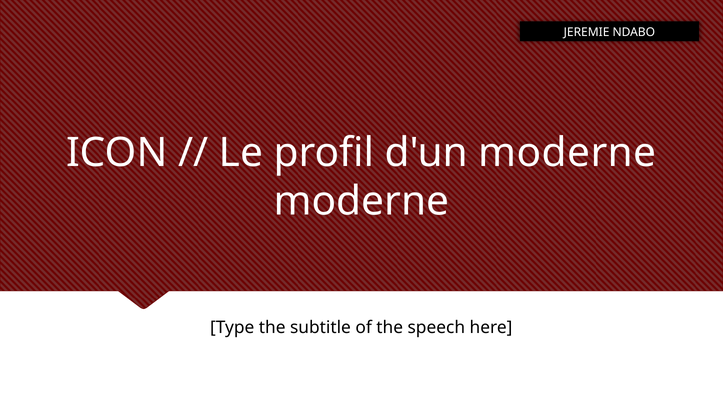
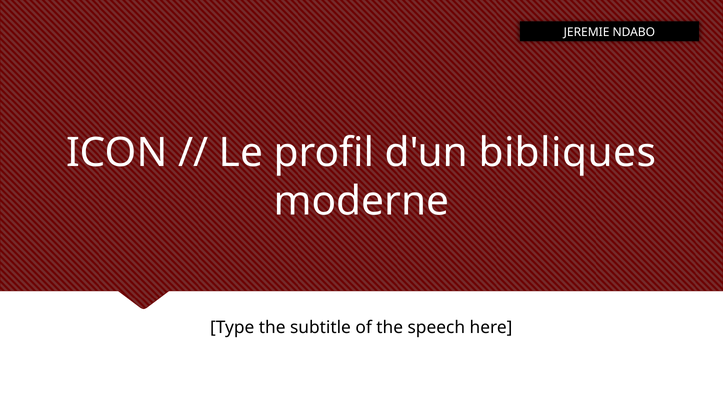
d'un moderne: moderne -> bibliques (567, 152)
